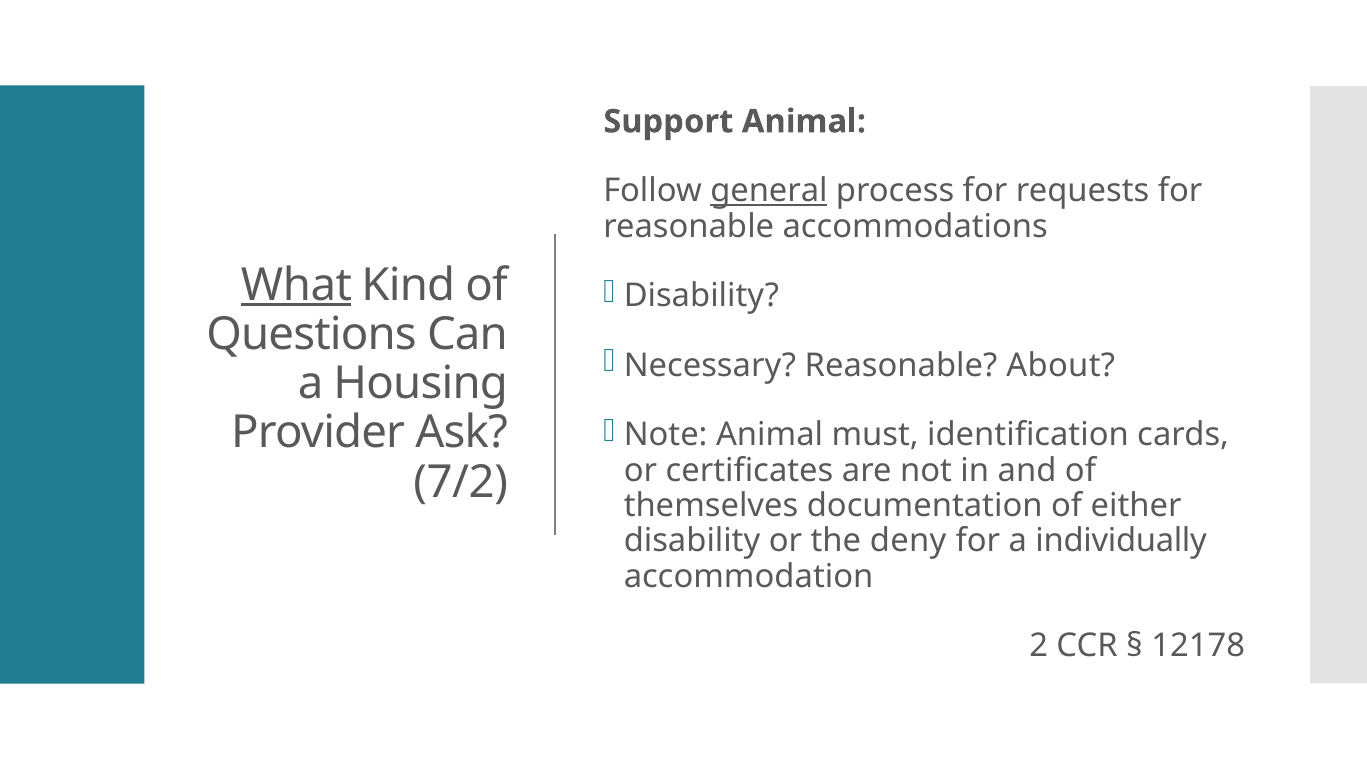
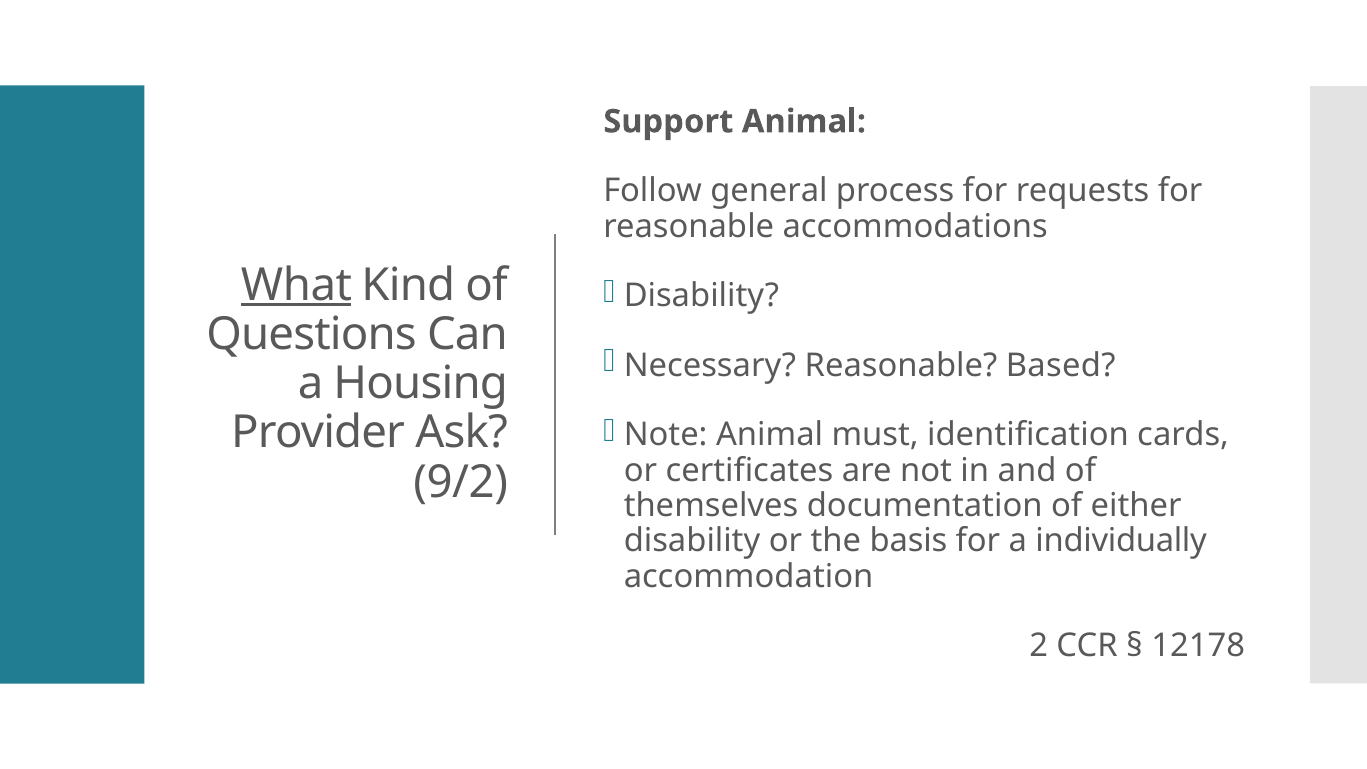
general underline: present -> none (769, 191)
About: About -> Based (1061, 365)
7/2: 7/2 -> 9/2 (461, 482)
deny: deny -> basis (908, 541)
